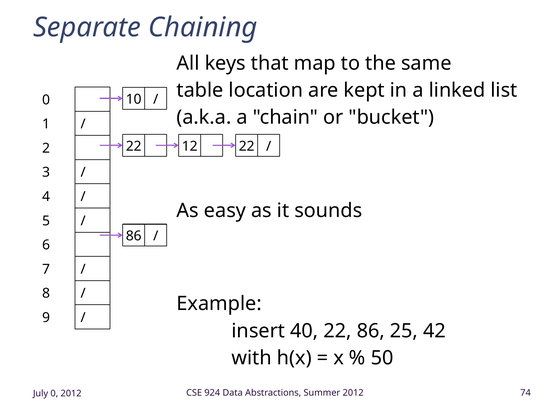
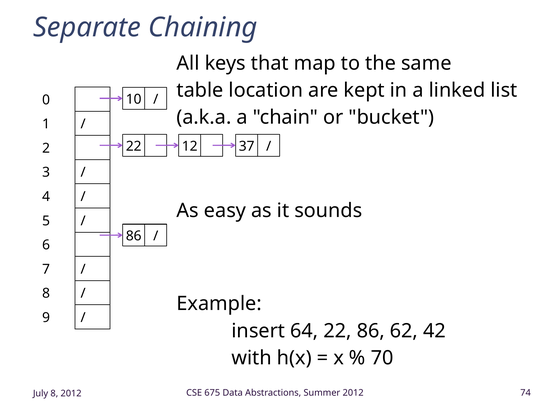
12 22: 22 -> 37 (247, 146)
40: 40 -> 64 (304, 331)
25: 25 -> 62 (404, 331)
50: 50 -> 70 (382, 358)
924: 924 -> 675 (212, 393)
July 0: 0 -> 8 (54, 394)
